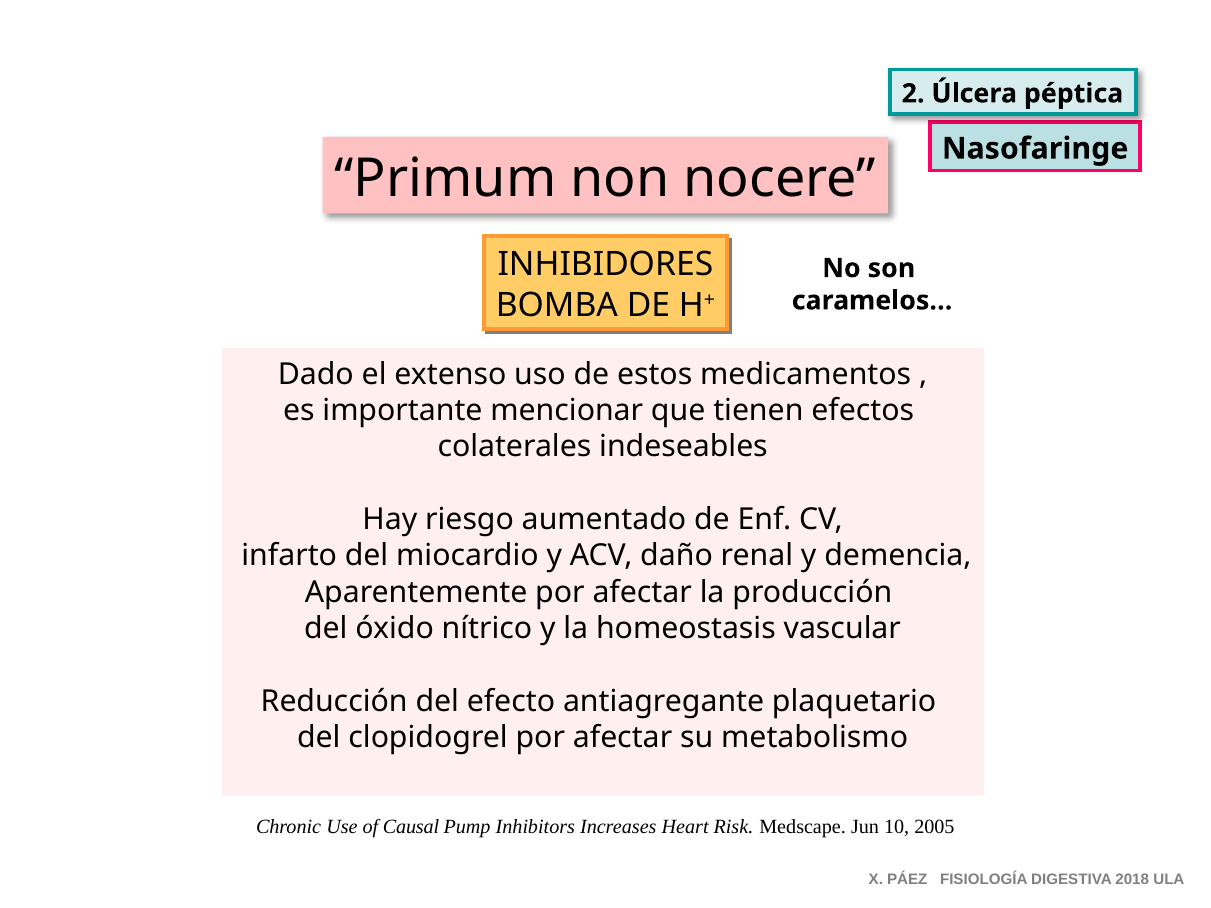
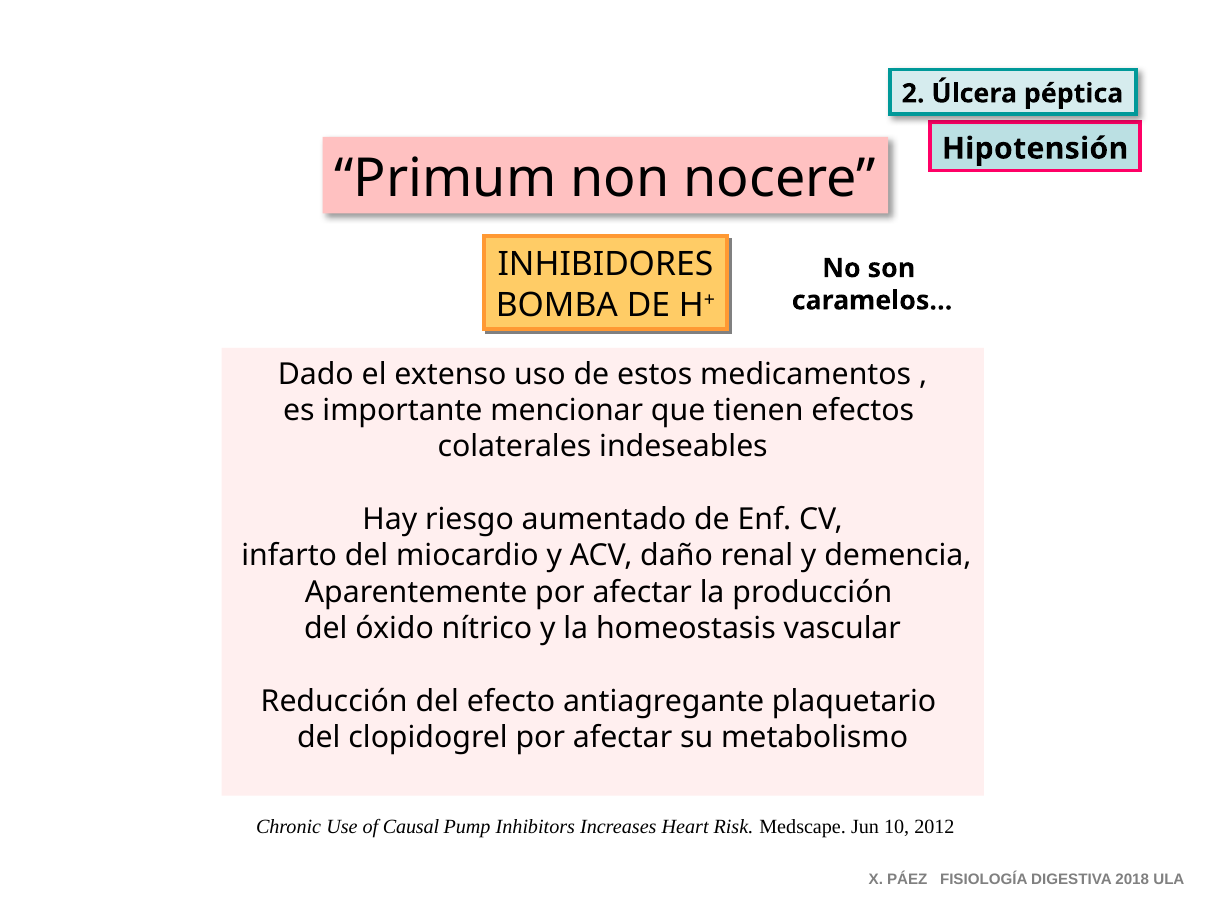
Nasofaringe: Nasofaringe -> Hipotensión (1035, 149)
2005: 2005 -> 2012 (934, 827)
